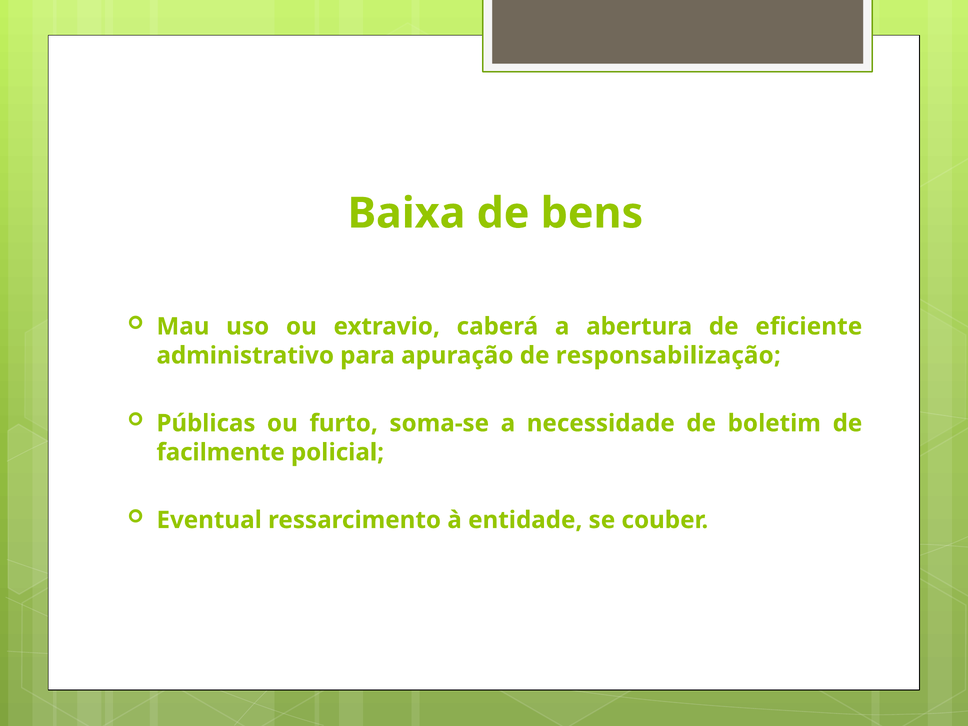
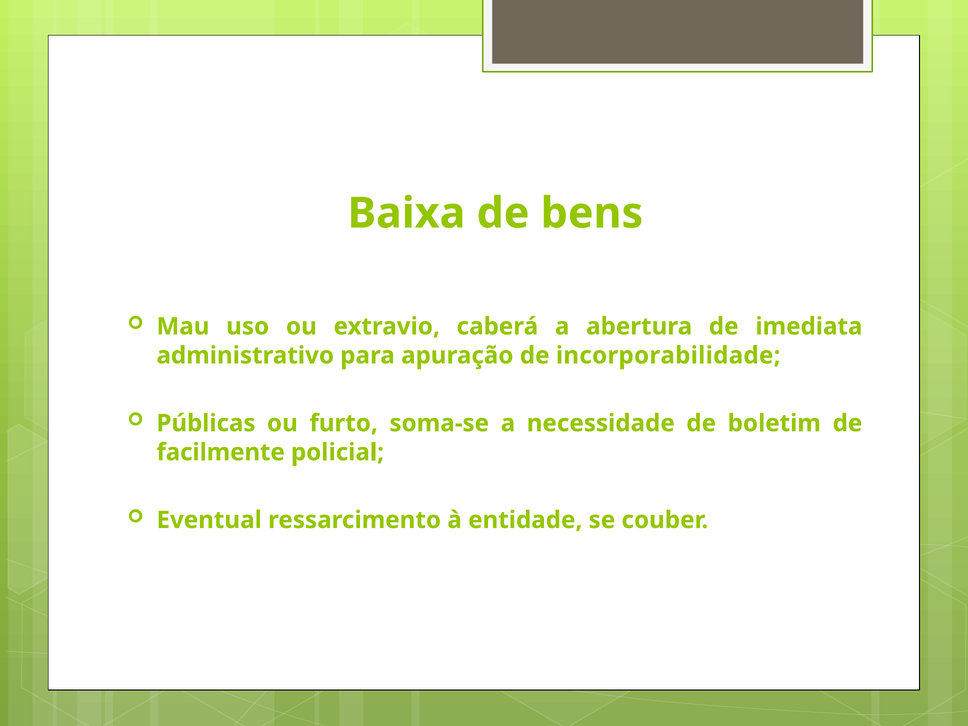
eficiente: eficiente -> imediata (809, 326)
responsabilização: responsabilização -> incorporabilidade (668, 356)
